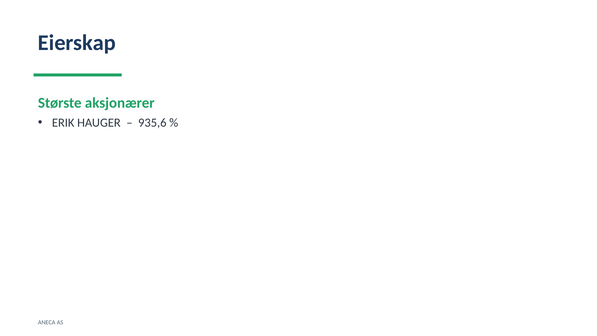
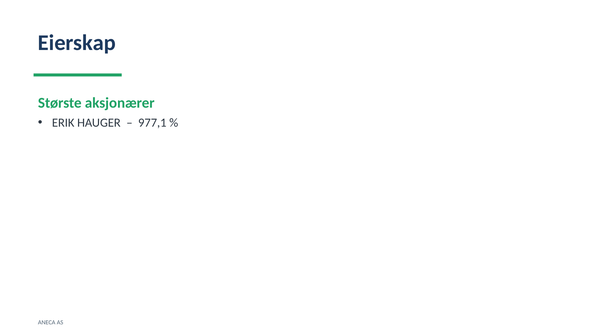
935,6: 935,6 -> 977,1 (152, 123)
